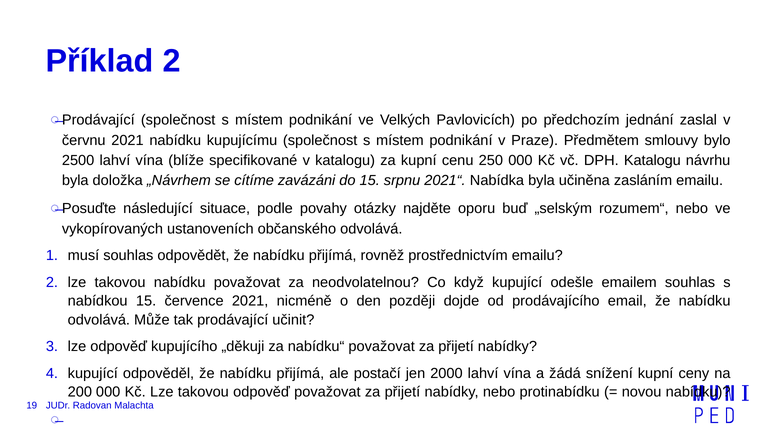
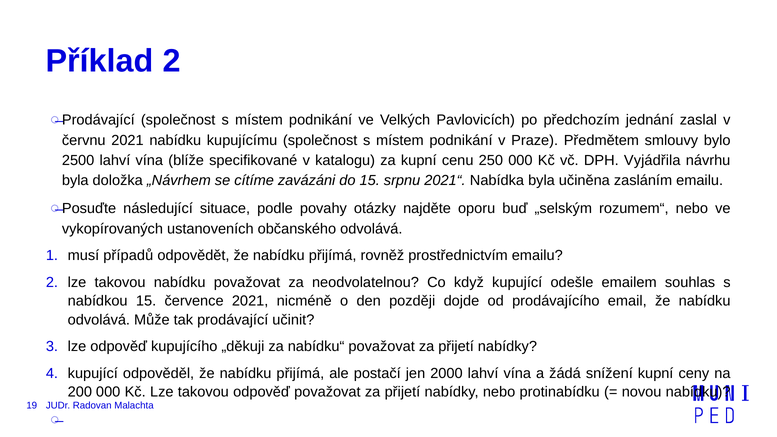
DPH Katalogu: Katalogu -> Vyjádřila (652, 160)
musí souhlas: souhlas -> případů (128, 256)
